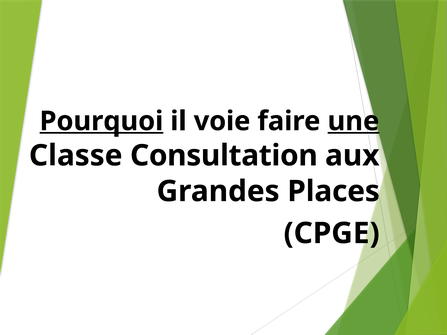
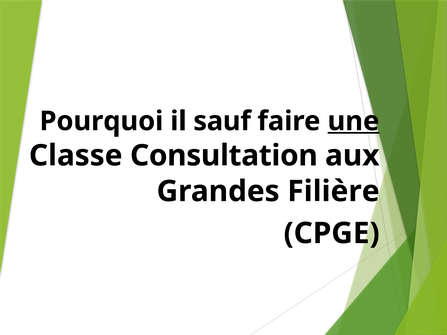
Pourquoi underline: present -> none (101, 121)
voie: voie -> sauf (222, 121)
Places: Places -> Filière (333, 191)
